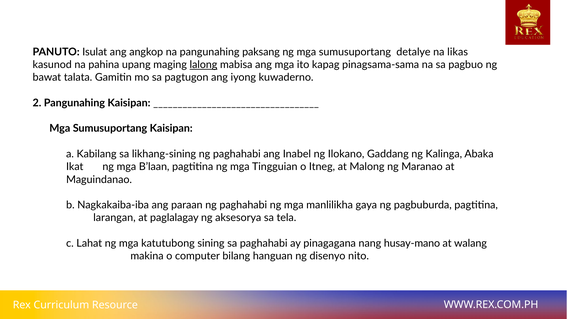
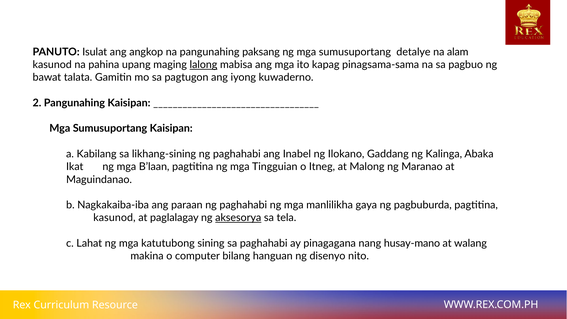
likas: likas -> alam (458, 52)
larangan: larangan -> kasunod (114, 218)
aksesorya underline: none -> present (238, 218)
